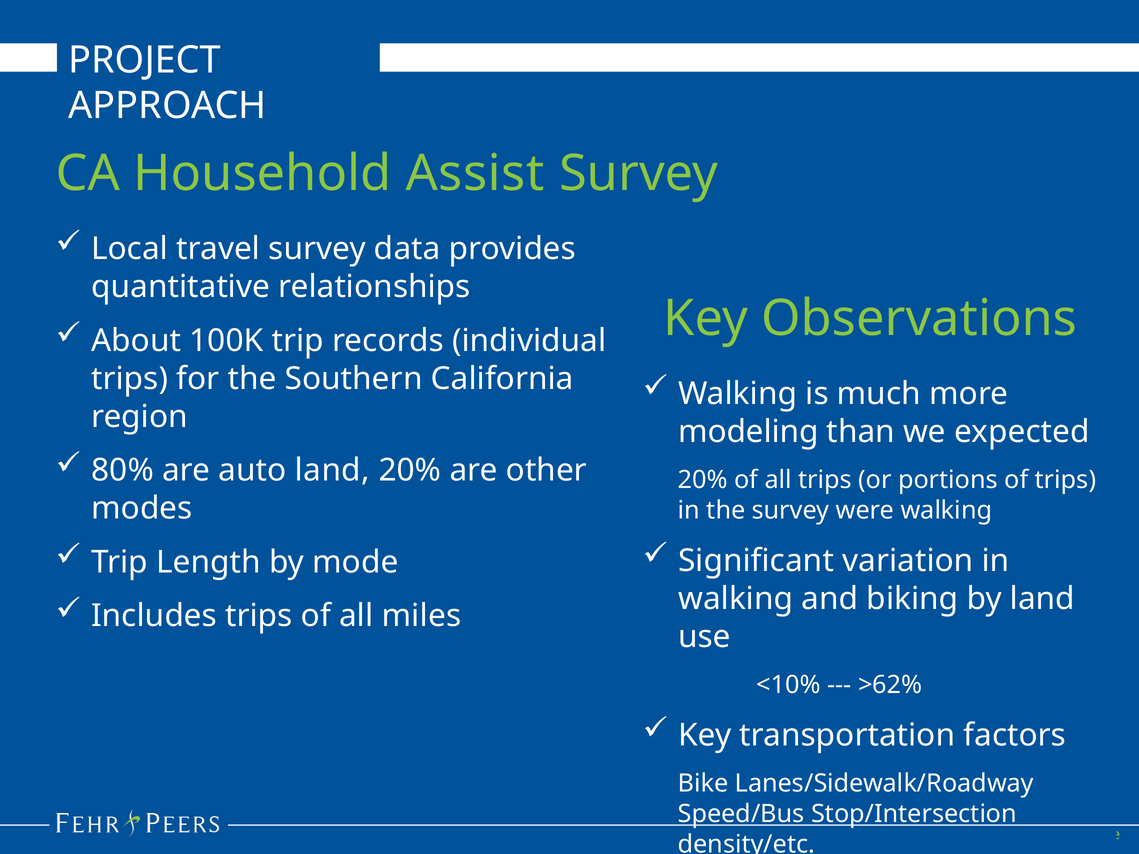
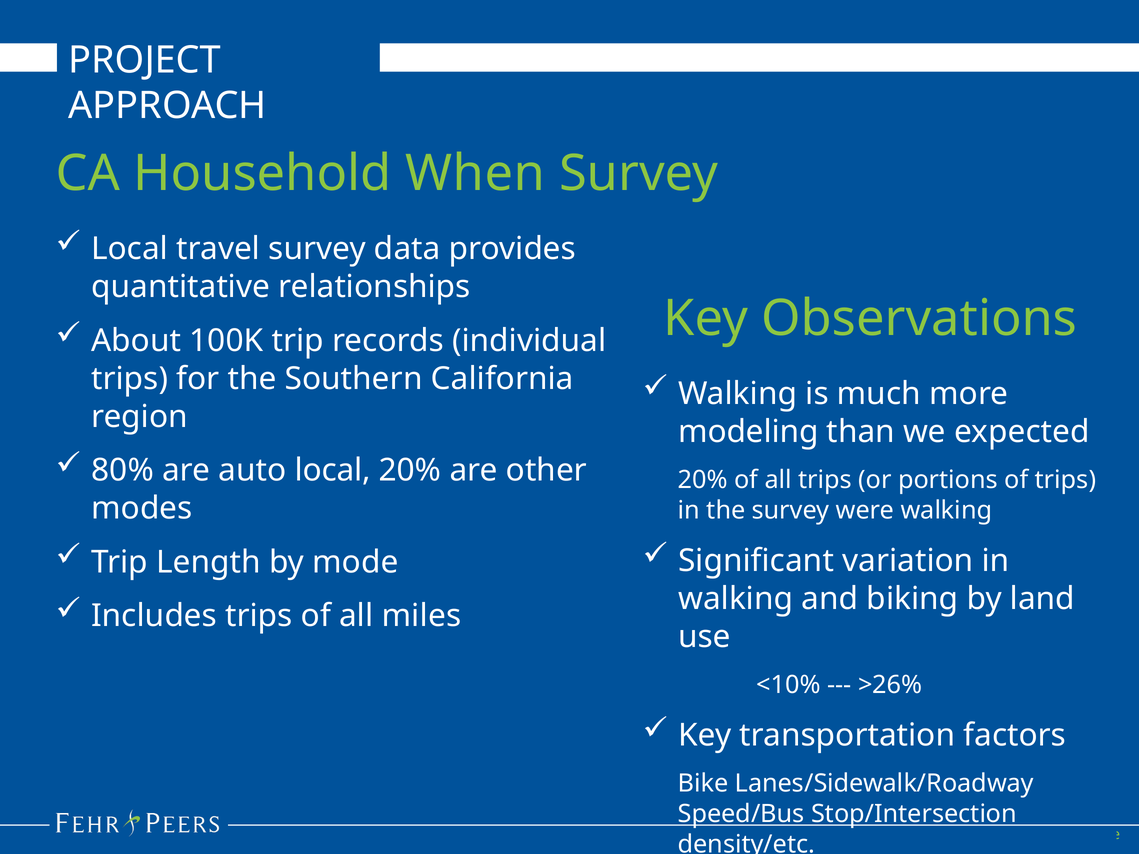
Assist: Assist -> When (475, 174)
auto land: land -> local (333, 471)
>62%: >62% -> >26% (890, 685)
